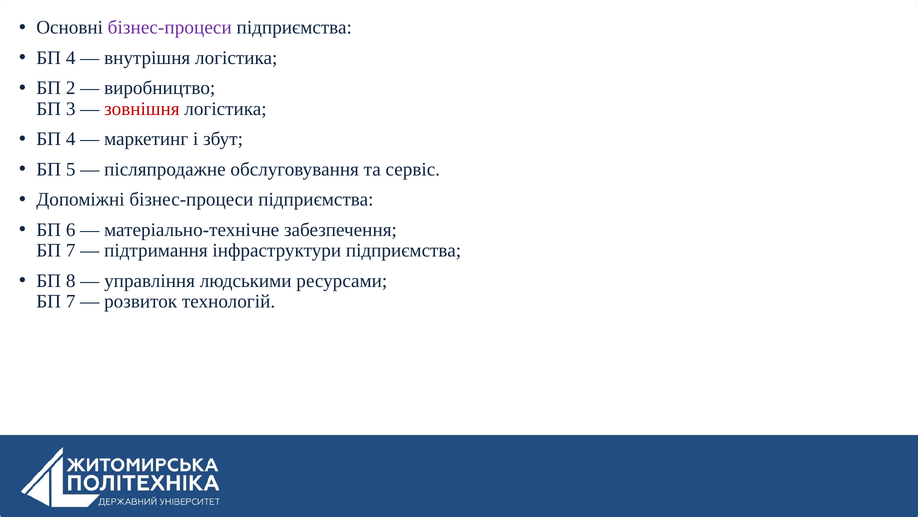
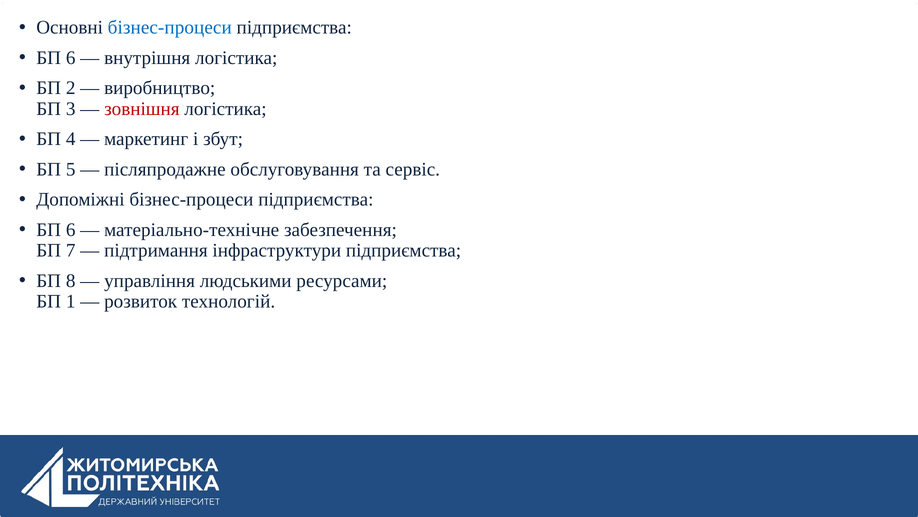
бізнес-процеси colour: purple -> blue (170, 28)
4: 4 -> 6 (71, 58)
7: 7 -> 1 (71, 301)
